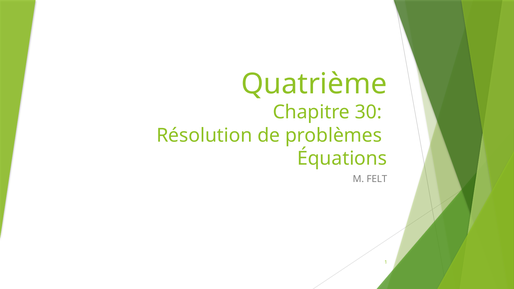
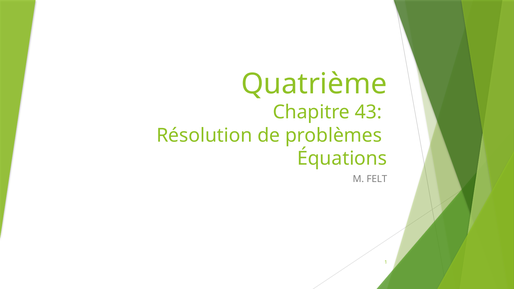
30: 30 -> 43 (368, 112)
